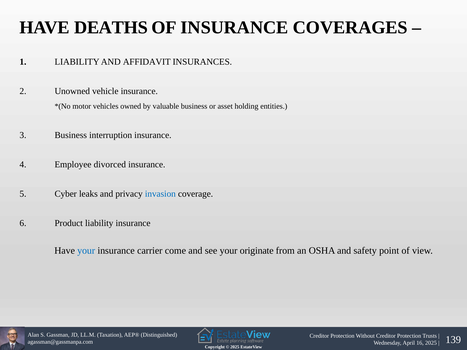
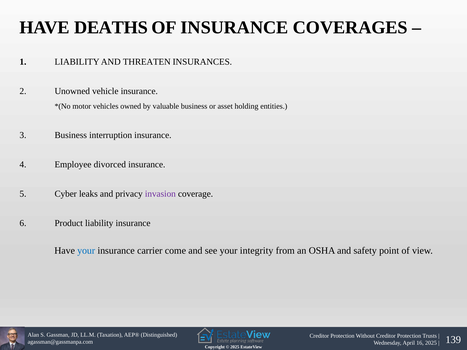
AFFIDAVIT: AFFIDAVIT -> THREATEN (147, 62)
invasion colour: blue -> purple (160, 194)
originate: originate -> integrity (257, 251)
